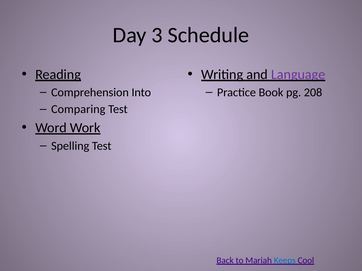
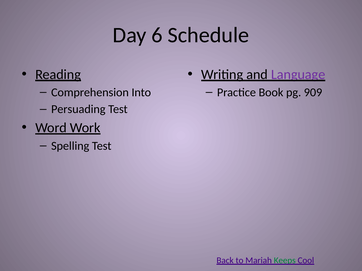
3: 3 -> 6 (157, 35)
208: 208 -> 909 (313, 93)
Comparing: Comparing -> Persuading (78, 109)
Keeps colour: blue -> green (285, 261)
